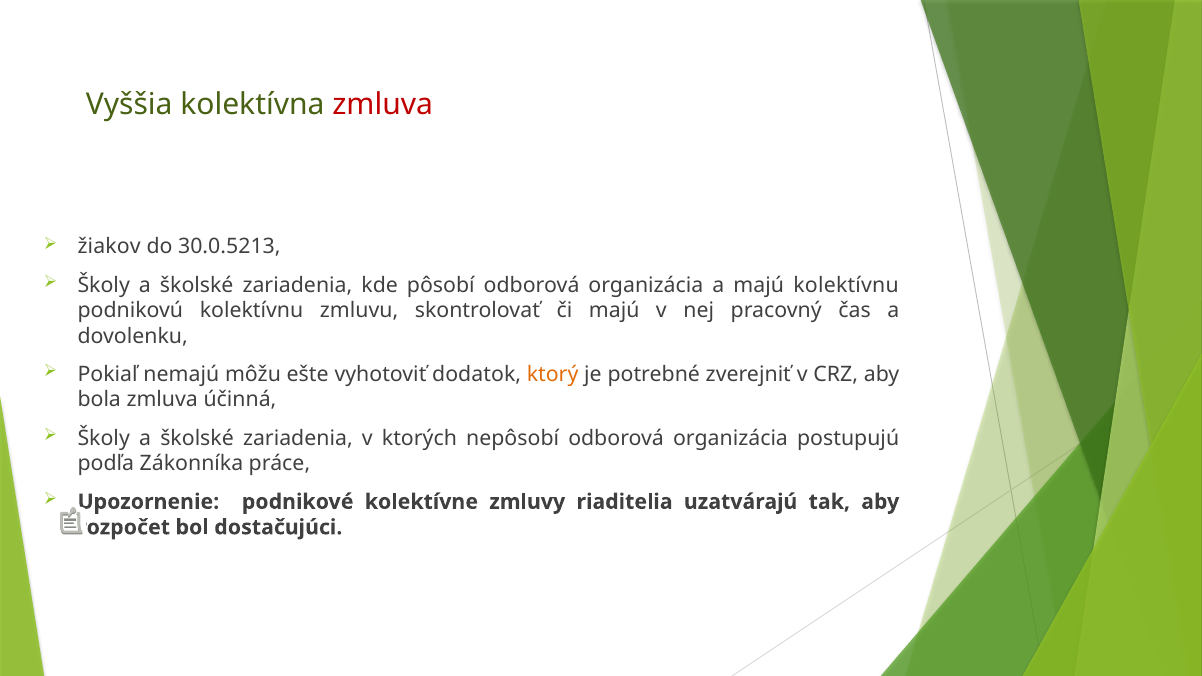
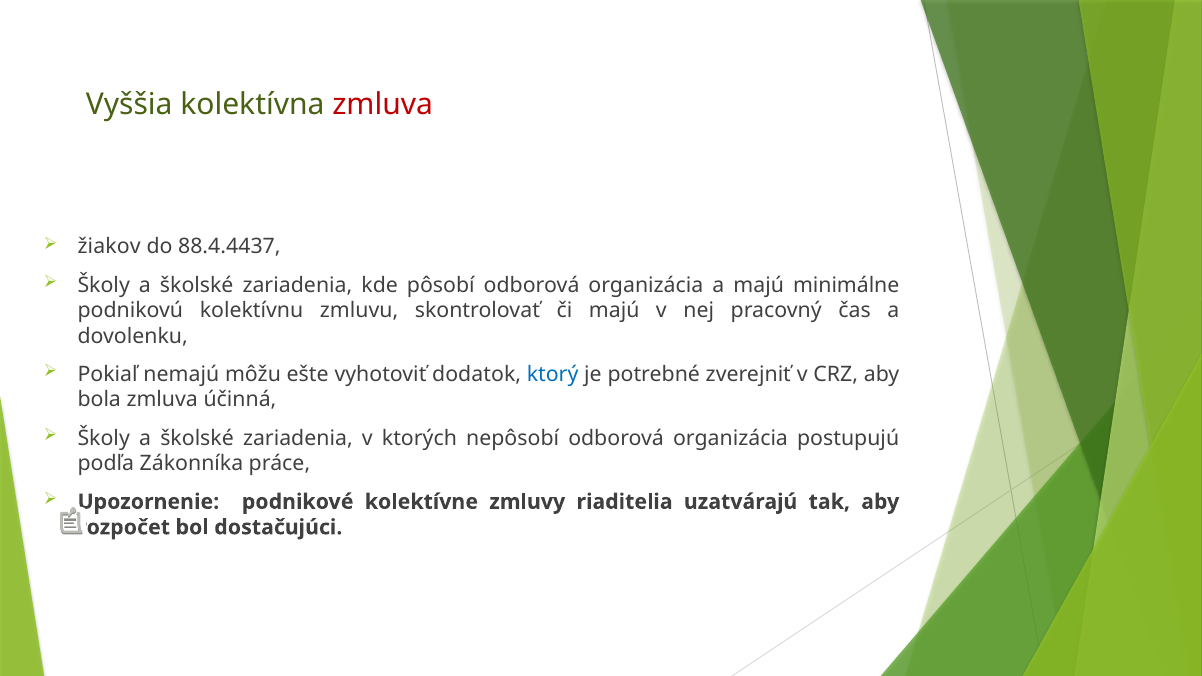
30.0.5213: 30.0.5213 -> 88.4.4437 (229, 247)
majú kolektívnu: kolektívnu -> minimálne (846, 285)
ktorý colour: orange -> blue (553, 374)
